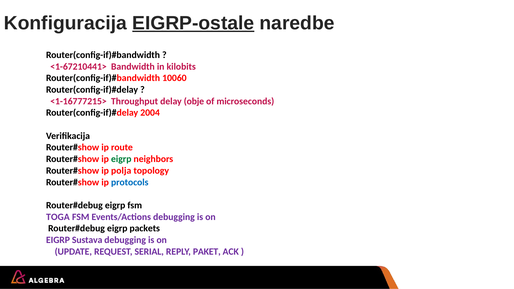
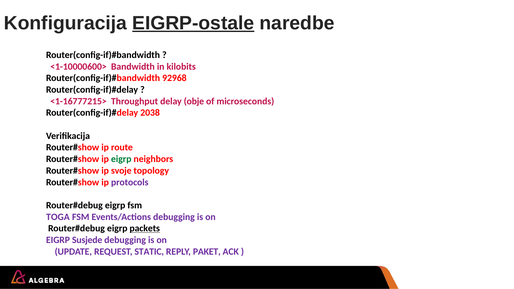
<1-67210441>: <1-67210441> -> <1-10000600> (79, 67)
10060: 10060 -> 92968 (174, 78)
2004: 2004 -> 2038 (150, 113)
polja: polja -> svoje (121, 171)
protocols colour: blue -> purple (130, 182)
packets underline: none -> present (145, 228)
Sustava: Sustava -> Susjede (87, 240)
SERIAL: SERIAL -> STATIC (149, 252)
